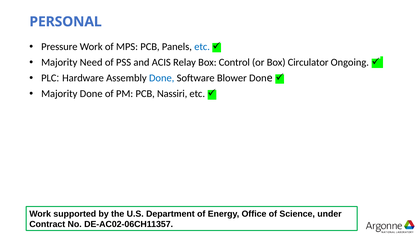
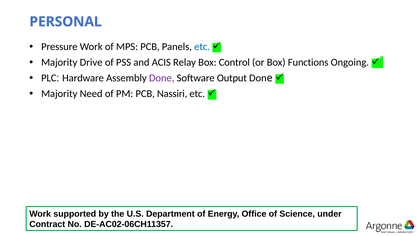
Need: Need -> Drive (91, 62)
Circulator: Circulator -> Functions (308, 62)
Done colour: blue -> purple (162, 78)
Blower: Blower -> Output (232, 78)
Majority Done: Done -> Need (91, 94)
